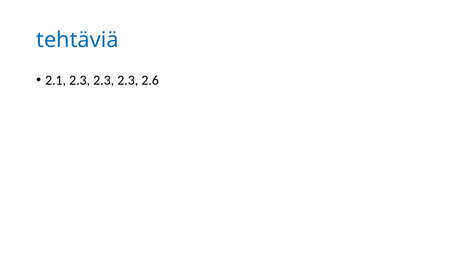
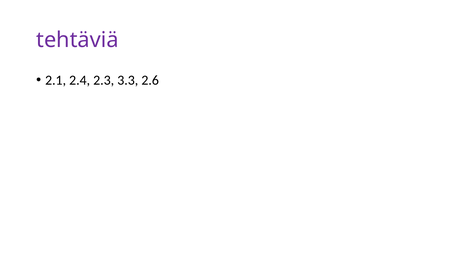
tehtäviä colour: blue -> purple (77, 40)
2.1 2.3: 2.3 -> 2.4 (80, 80)
2.3: 2.3 -> 3.3 (128, 80)
